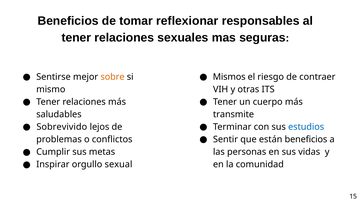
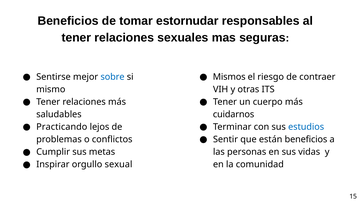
reflexionar: reflexionar -> estornudar (187, 21)
sobre colour: orange -> blue (113, 77)
transmite: transmite -> cuidarnos (234, 114)
Sobrevivido: Sobrevivido -> Practicando (62, 127)
